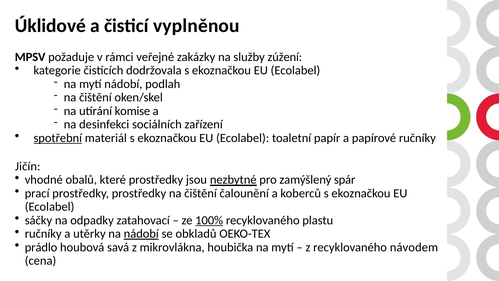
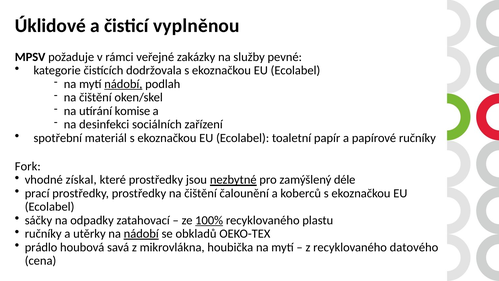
zúžení: zúžení -> pevné (285, 57)
nádobí underline: none -> present (123, 84)
spotřební underline: present -> none (58, 138)
Jičín: Jičín -> Fork (28, 166)
obalů: obalů -> získal (81, 180)
spár: spár -> déle (345, 180)
návodem: návodem -> datového (414, 247)
